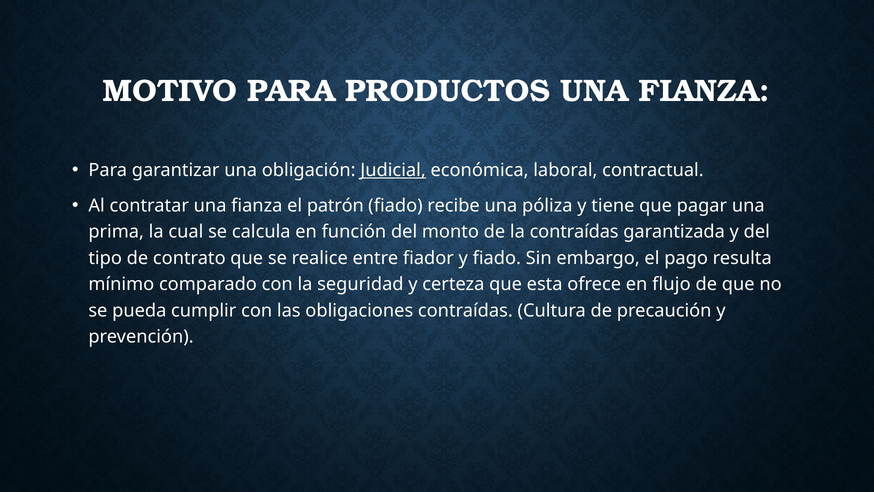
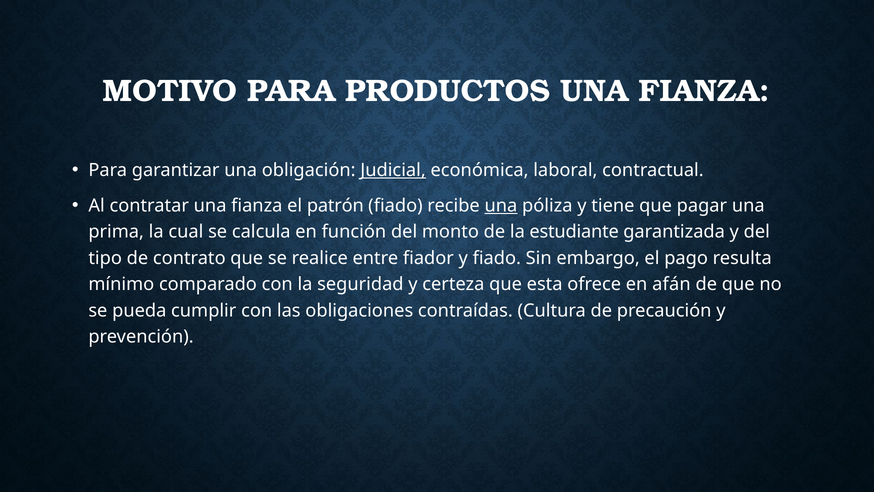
una underline: none -> present (501, 205)
la contraídas: contraídas -> estudiante (574, 232)
flujo: flujo -> afán (671, 284)
